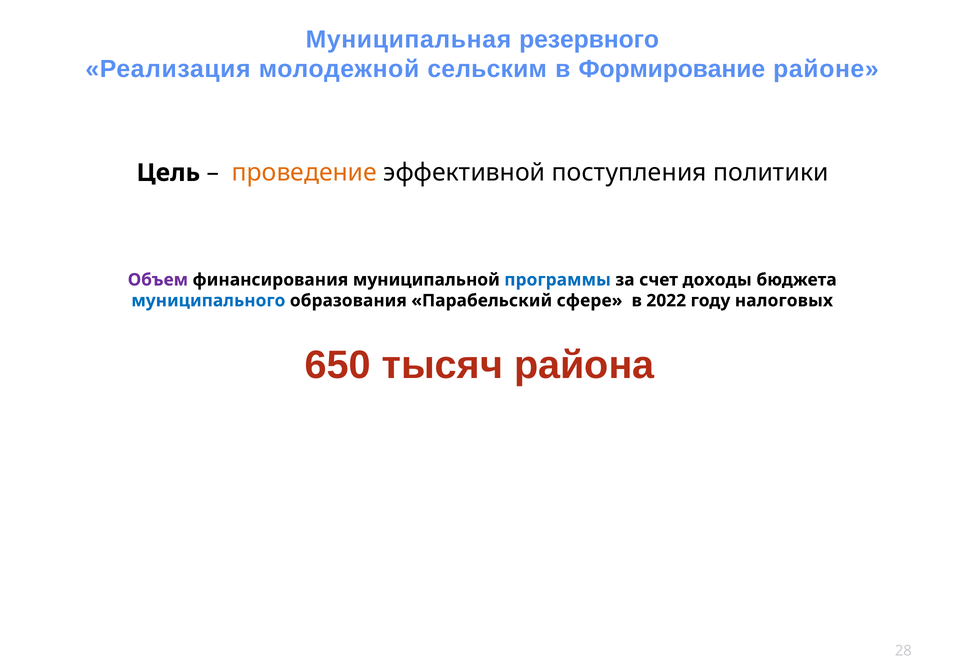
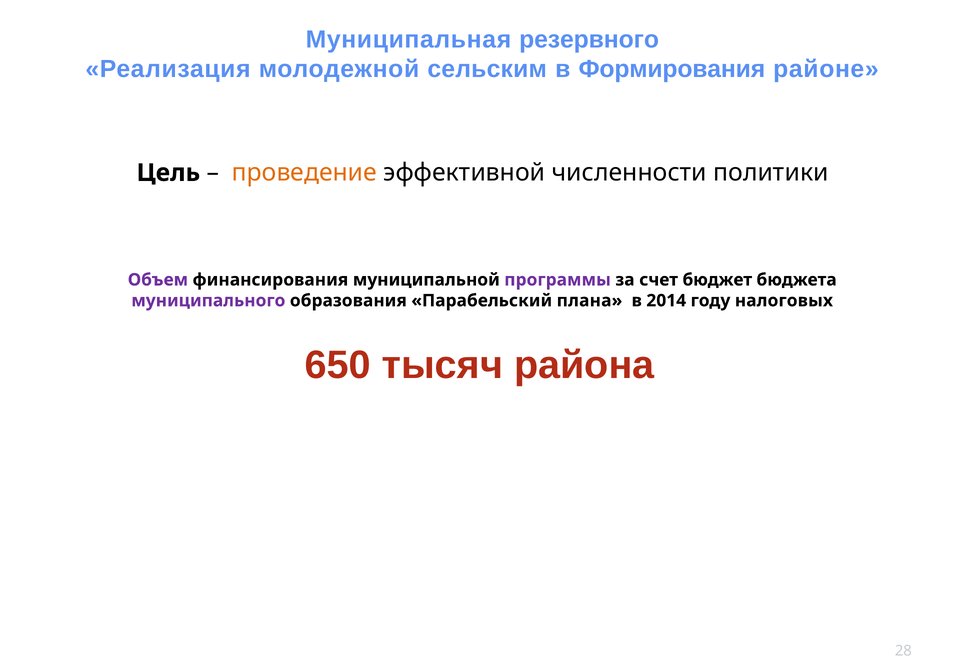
Формирование: Формирование -> Формирования (672, 69)
поступления: поступления -> численности (629, 173)
программы colour: blue -> purple (558, 280)
доходы: доходы -> бюджет (717, 280)
муниципального colour: blue -> purple (208, 301)
сфере: сфере -> плана (590, 301)
2022: 2022 -> 2014 (666, 301)
